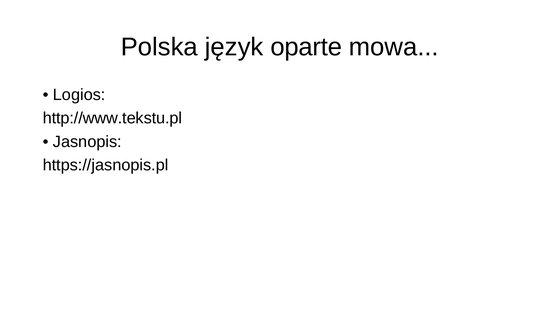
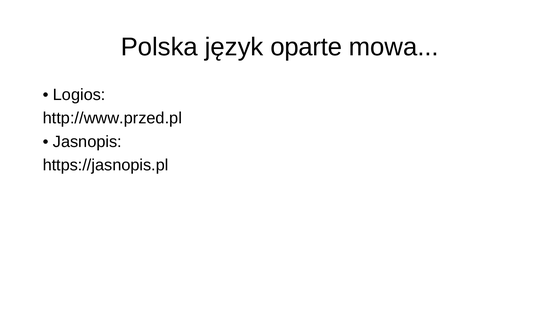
http://www.tekstu.pl: http://www.tekstu.pl -> http://www.przed.pl (112, 118)
